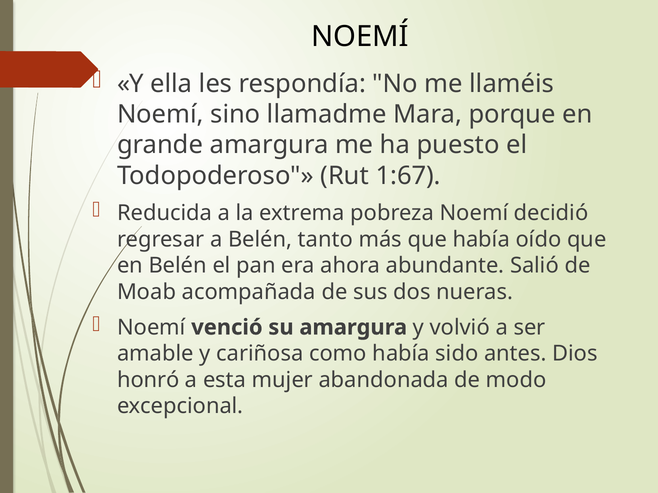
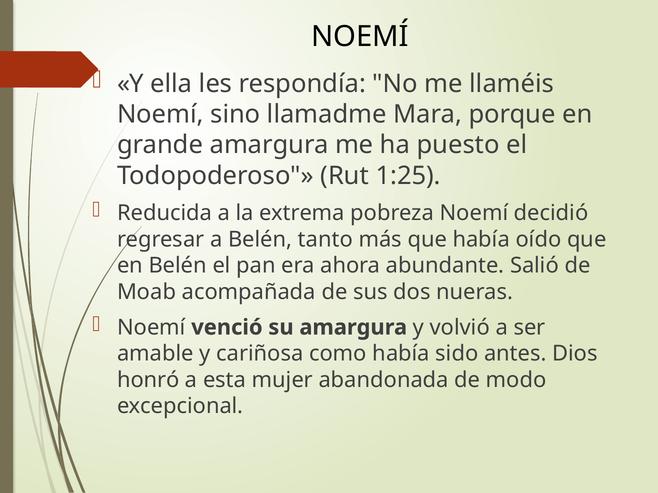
1:67: 1:67 -> 1:25 (408, 176)
